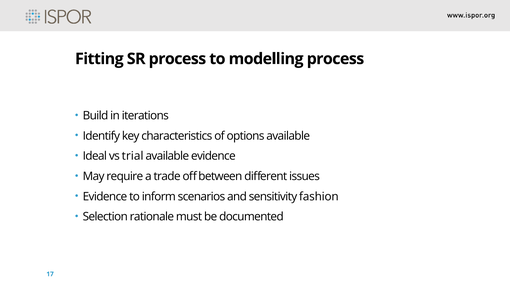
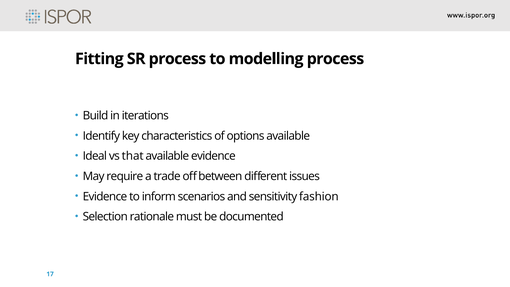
trial: trial -> that (133, 156)
